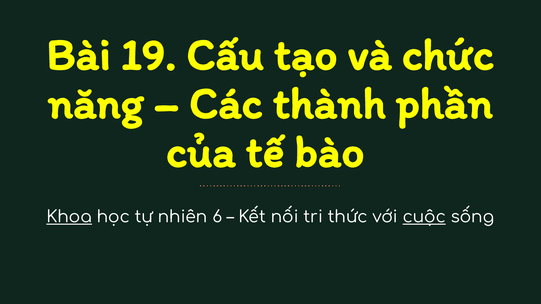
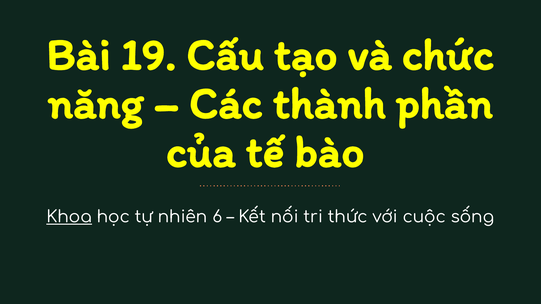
cuộc underline: present -> none (424, 217)
